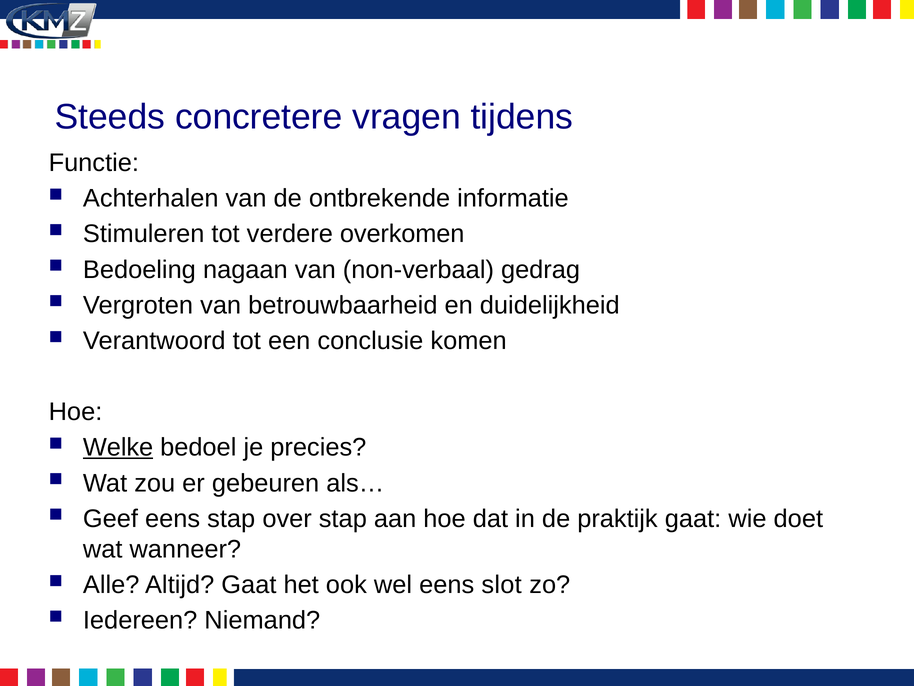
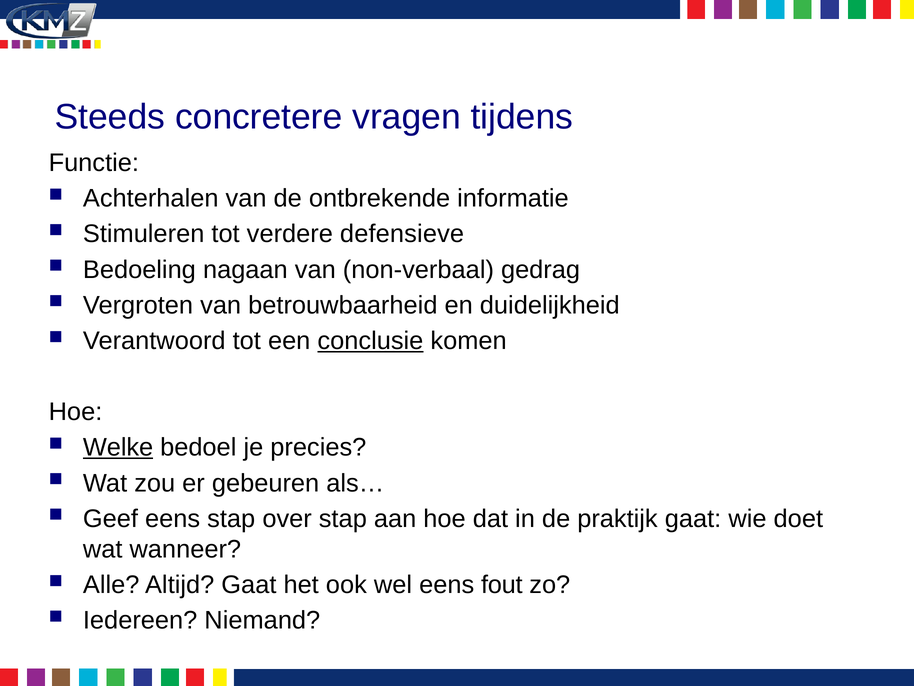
overkomen: overkomen -> defensieve (402, 234)
conclusie underline: none -> present (370, 341)
slot: slot -> fout (502, 584)
